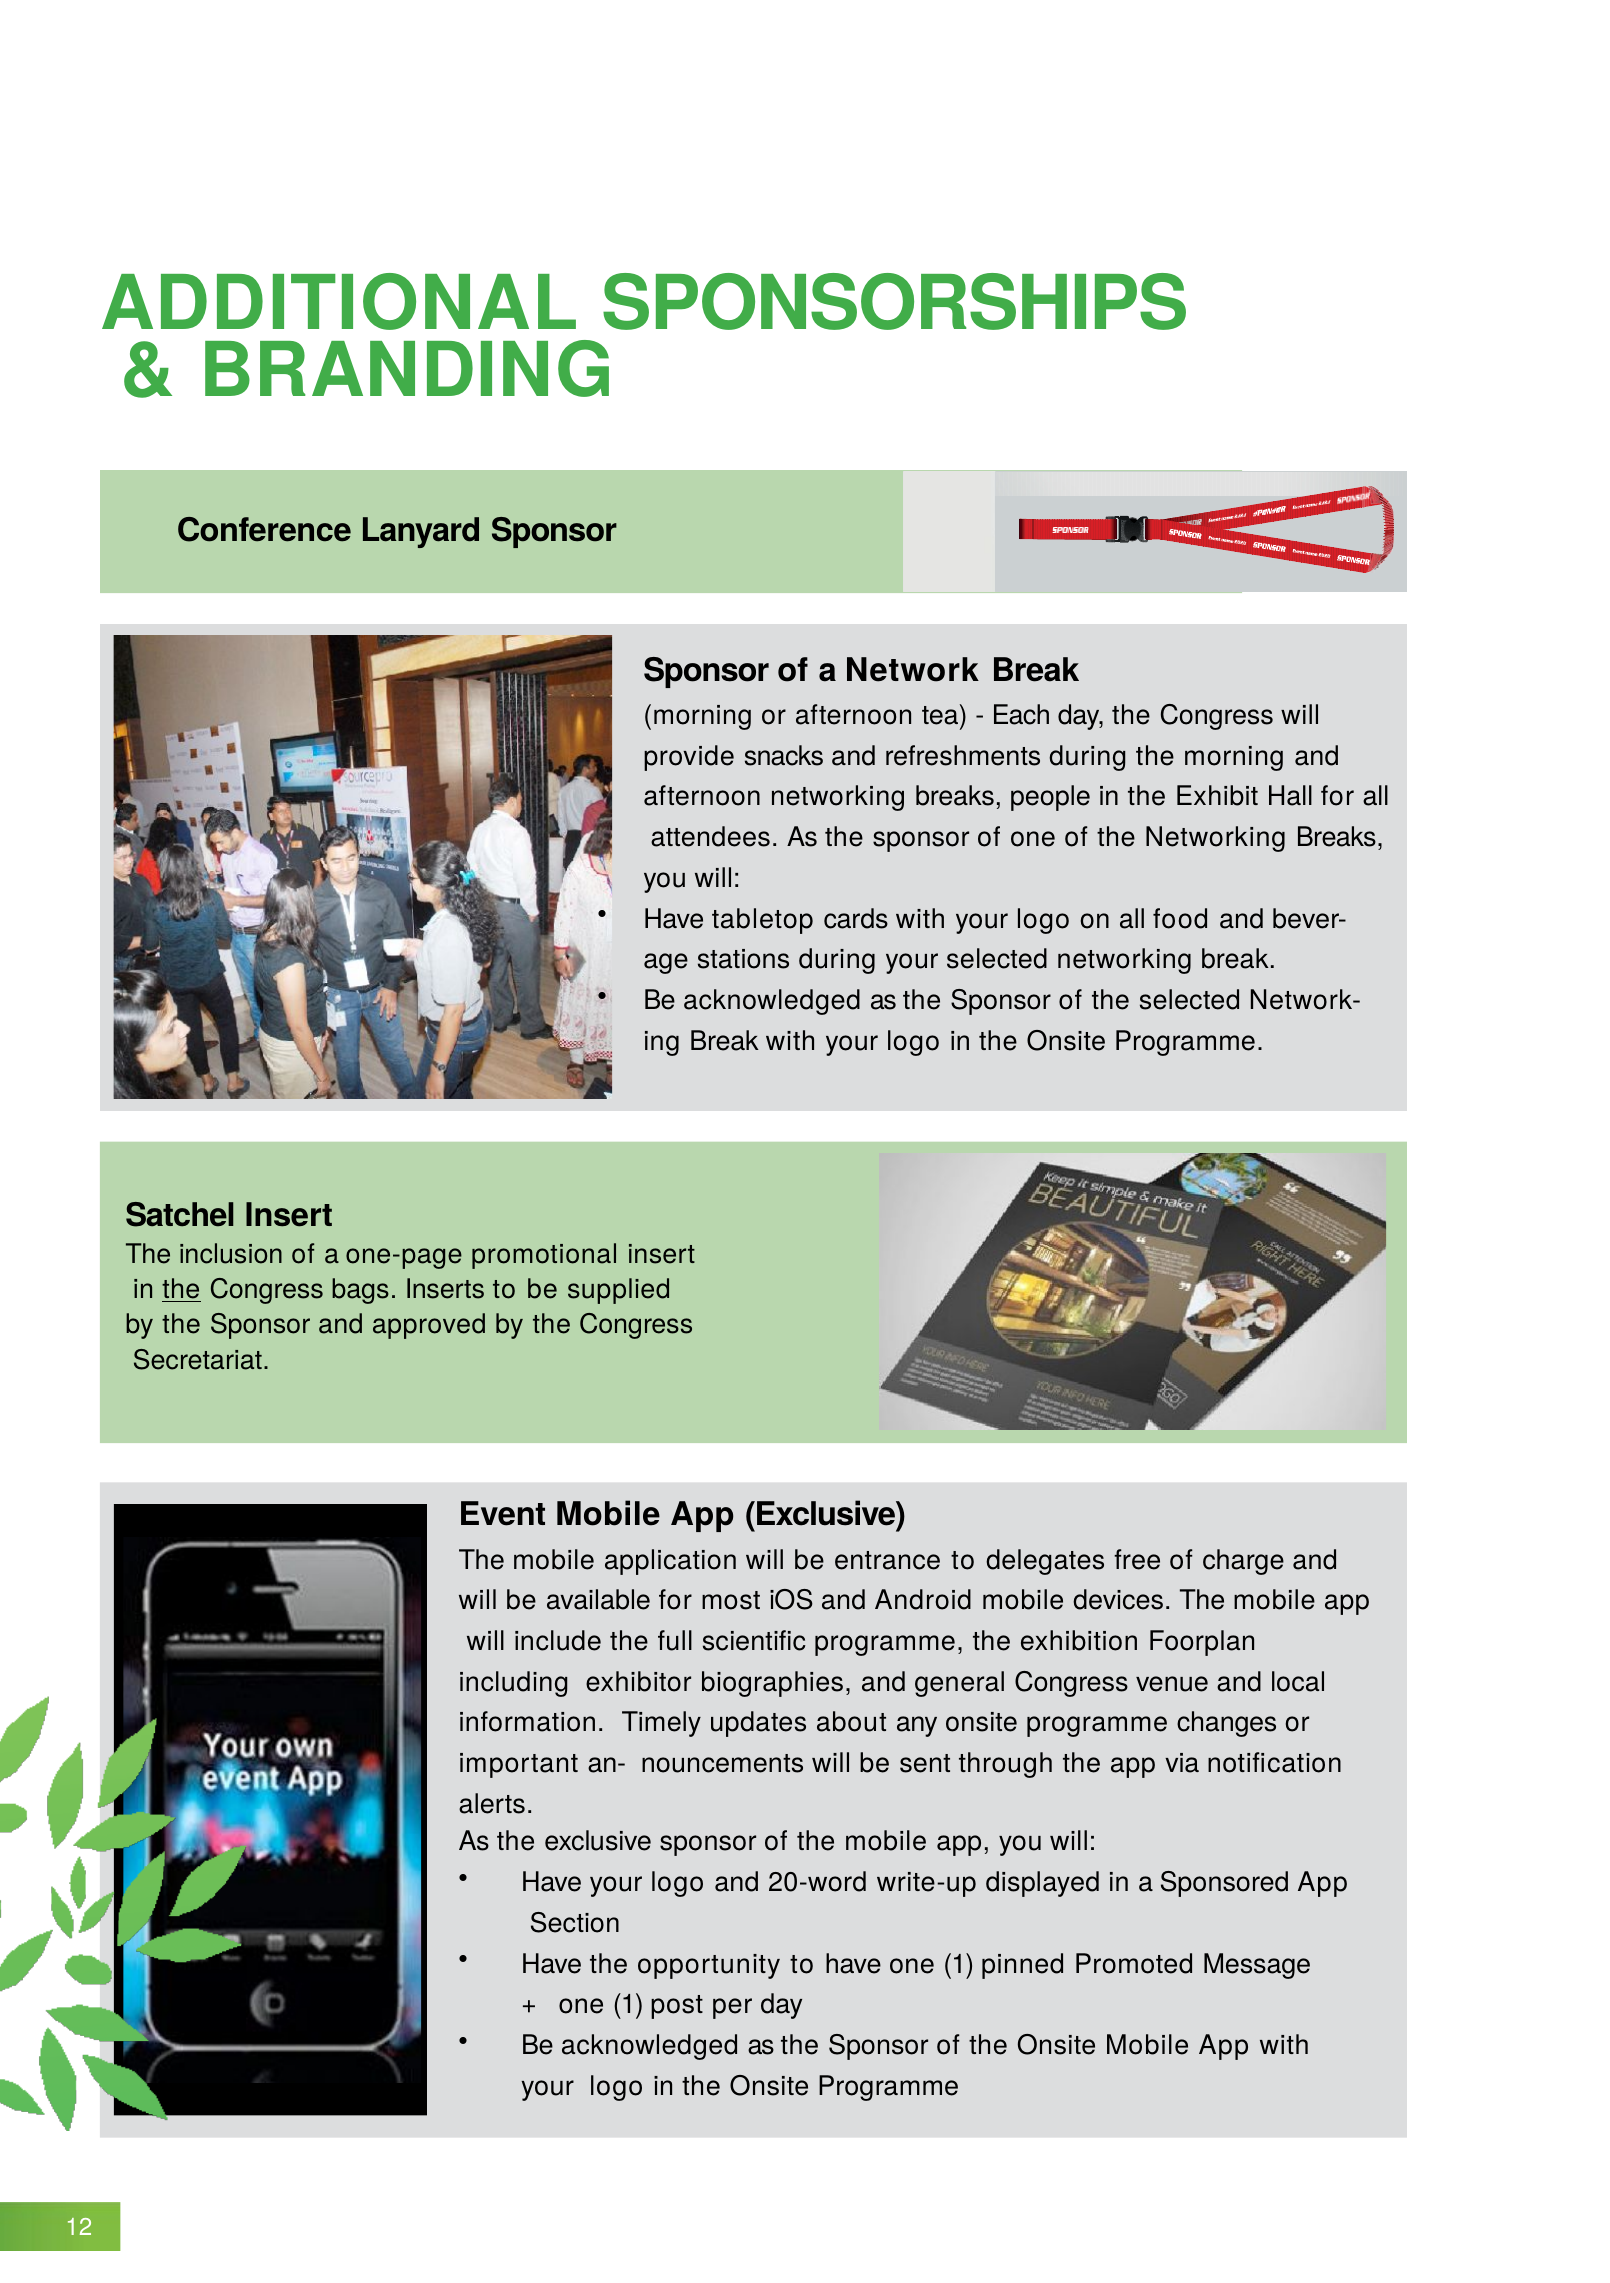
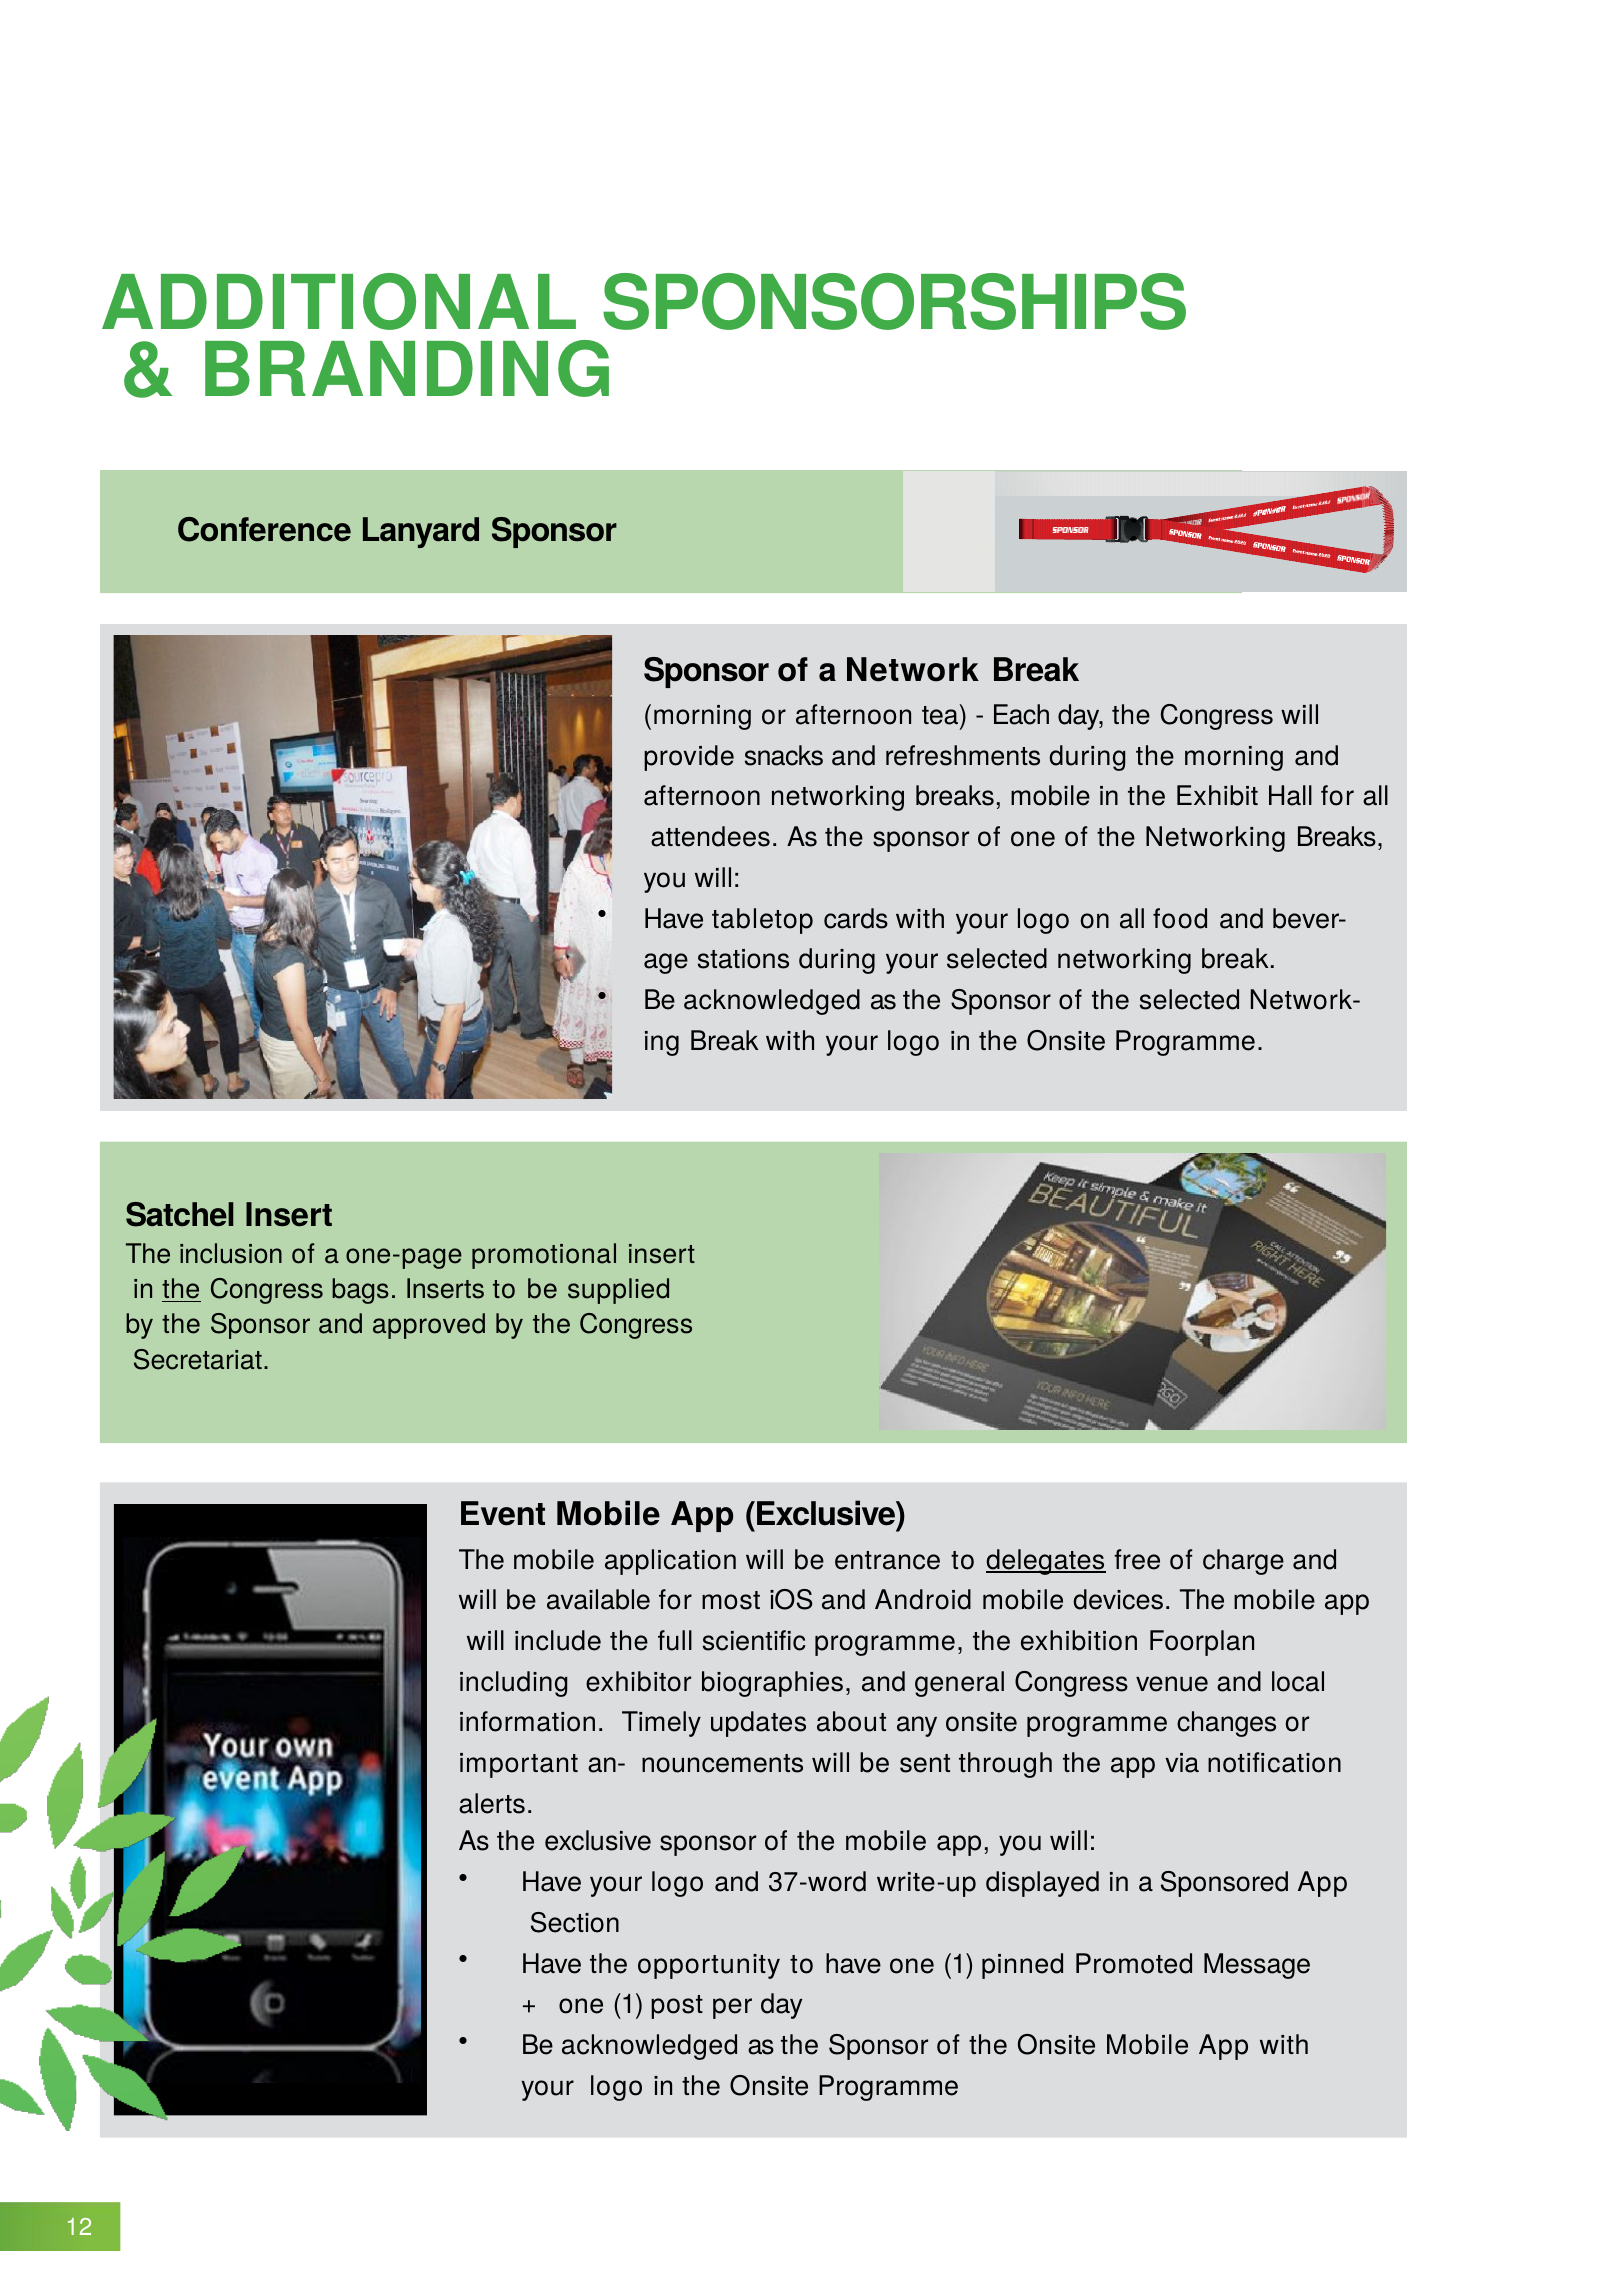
breaks people: people -> mobile (1050, 797)
delegates underline: none -> present (1046, 1561)
20-word: 20-word -> 37-word (818, 1883)
